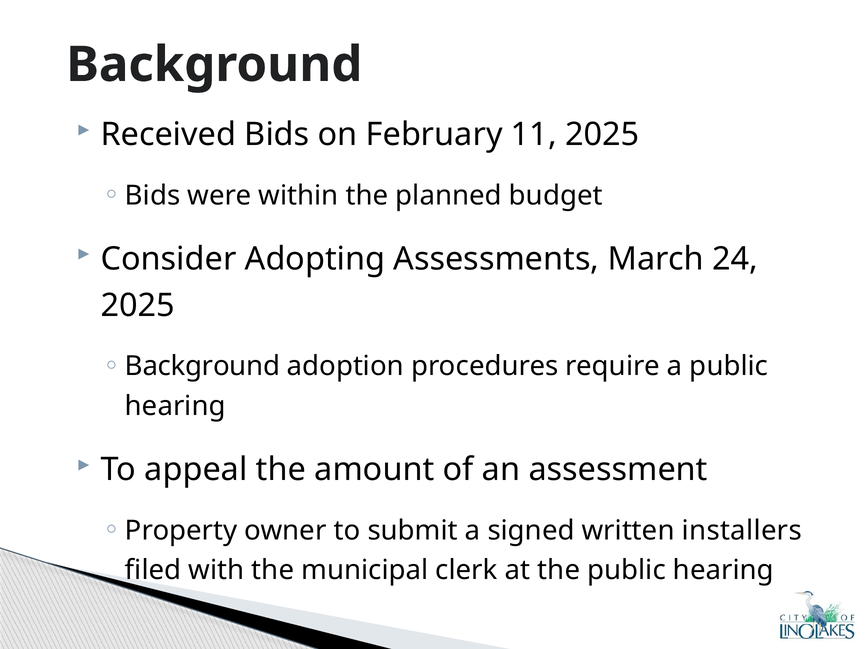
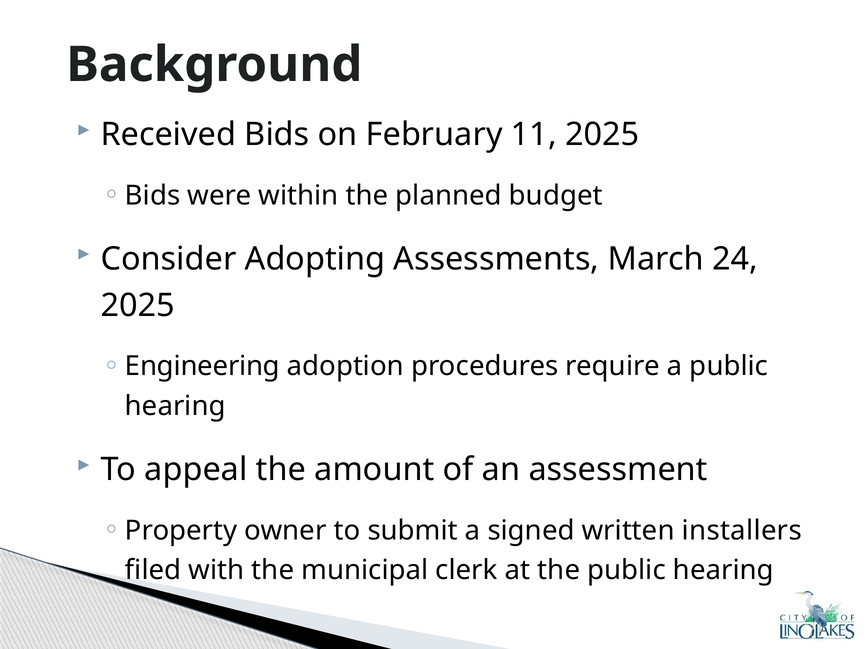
Background: Background -> Engineering (202, 366)
